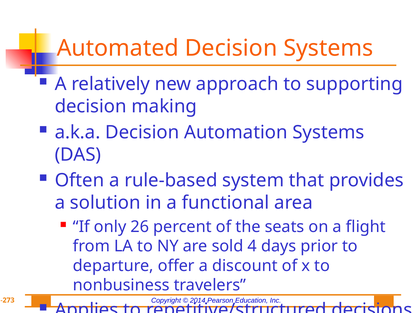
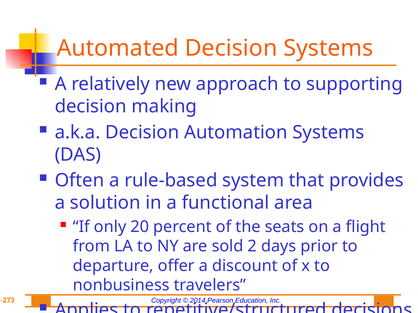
26: 26 -> 20 (140, 227)
4: 4 -> 2 (252, 247)
